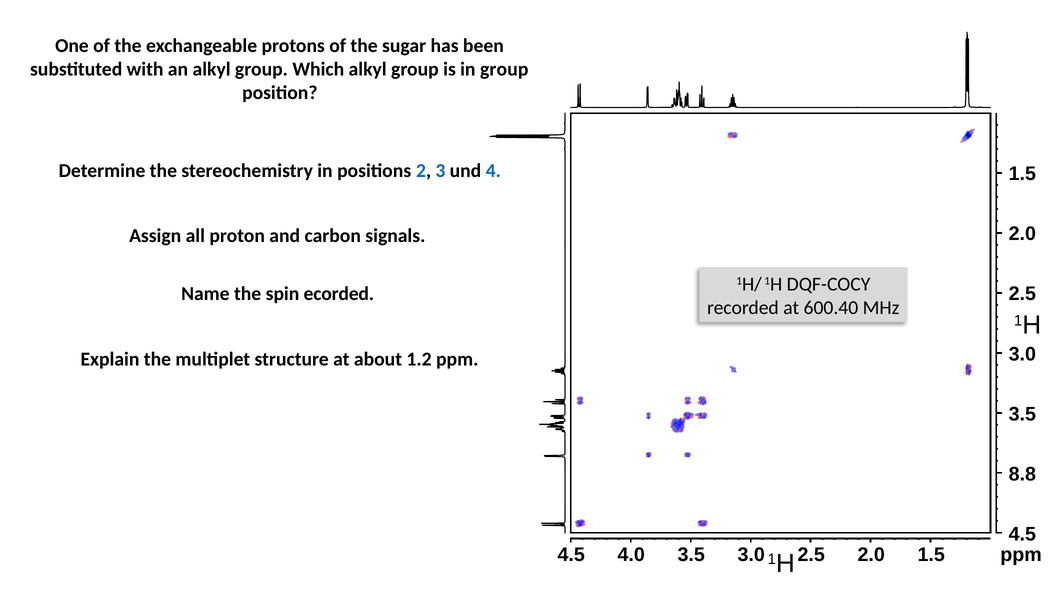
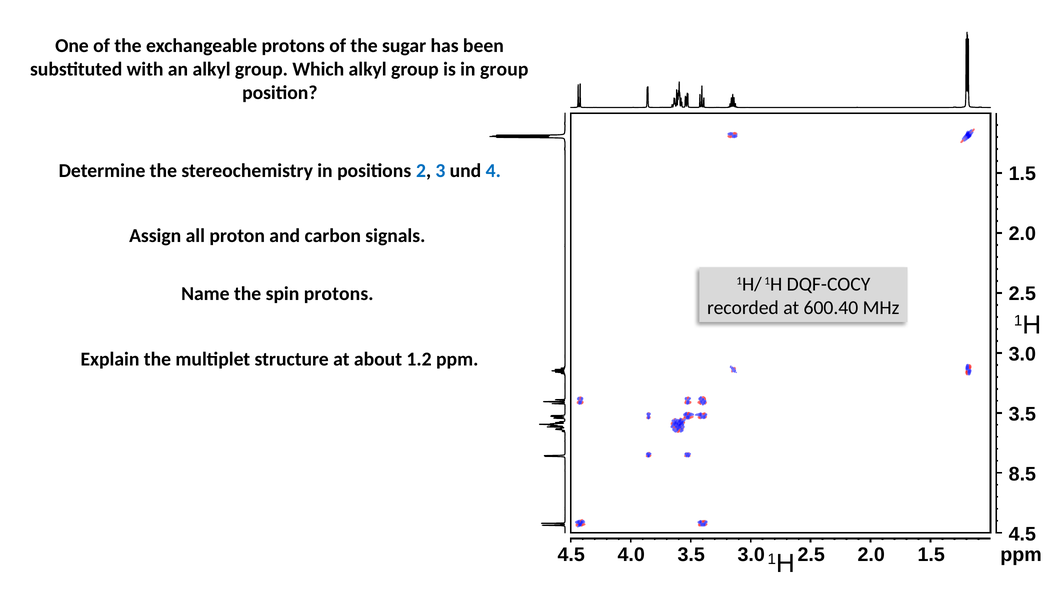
spin ecorded: ecorded -> protons (339, 293)
8.8: 8.8 -> 8.5 (1022, 474)
